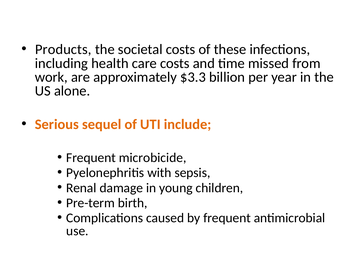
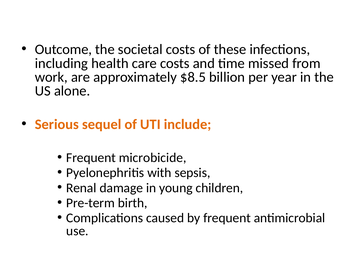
Products: Products -> Outcome (63, 50)
$3.3: $3.3 -> $8.5 (193, 77)
